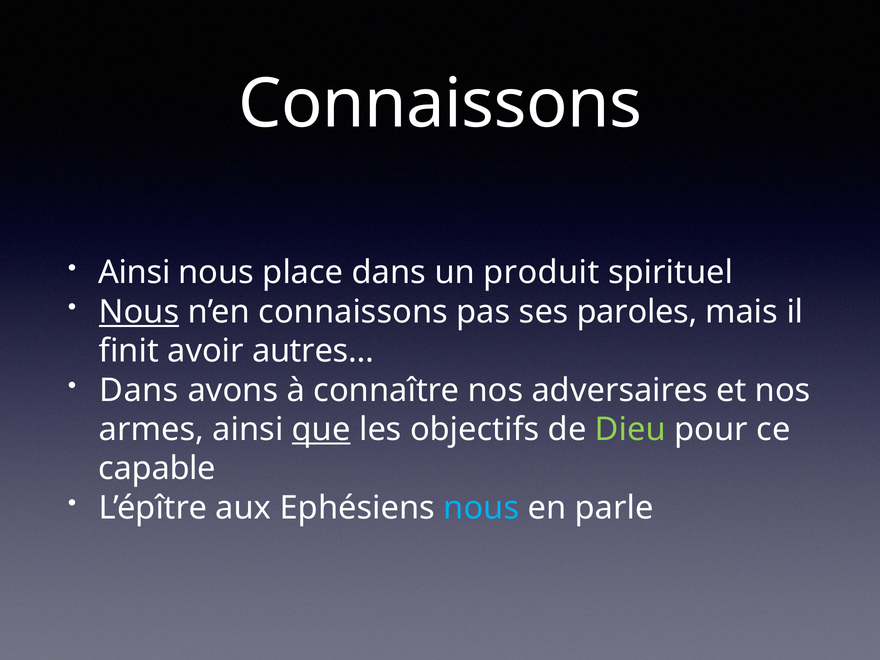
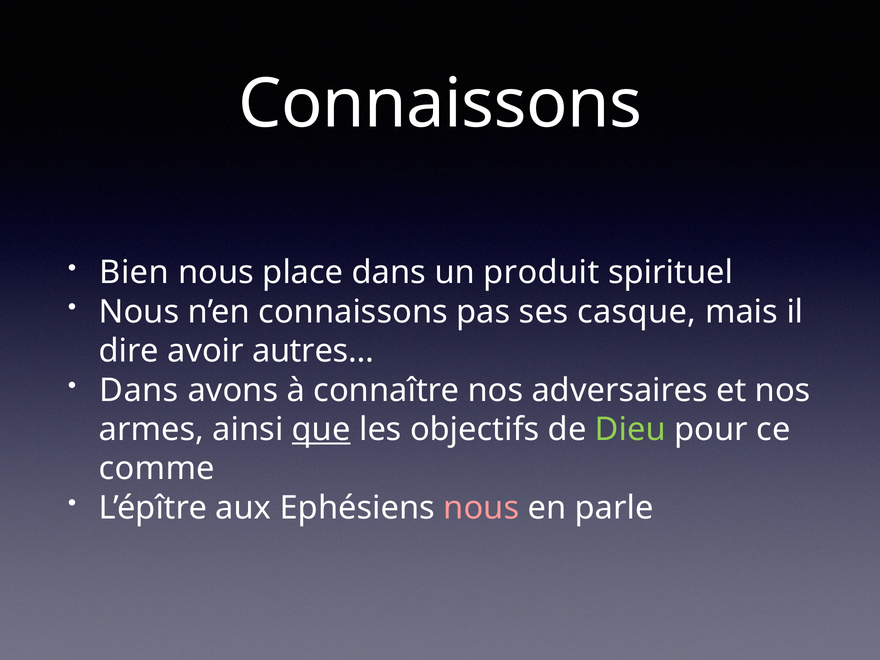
Ainsi: Ainsi -> Bien (134, 273)
Nous underline: present -> none (139, 312)
paroles: paroles -> casque (637, 312)
finit: finit -> dire (129, 351)
capable: capable -> comme (157, 469)
nous colour: light blue -> pink (481, 508)
